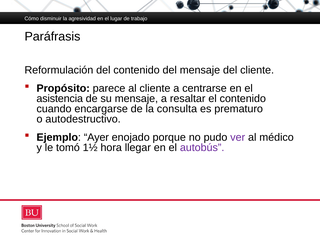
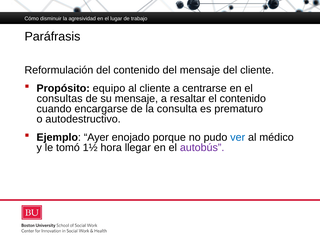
parece: parece -> equipo (109, 88)
asistencia: asistencia -> consultas (60, 99)
ver colour: purple -> blue (238, 137)
